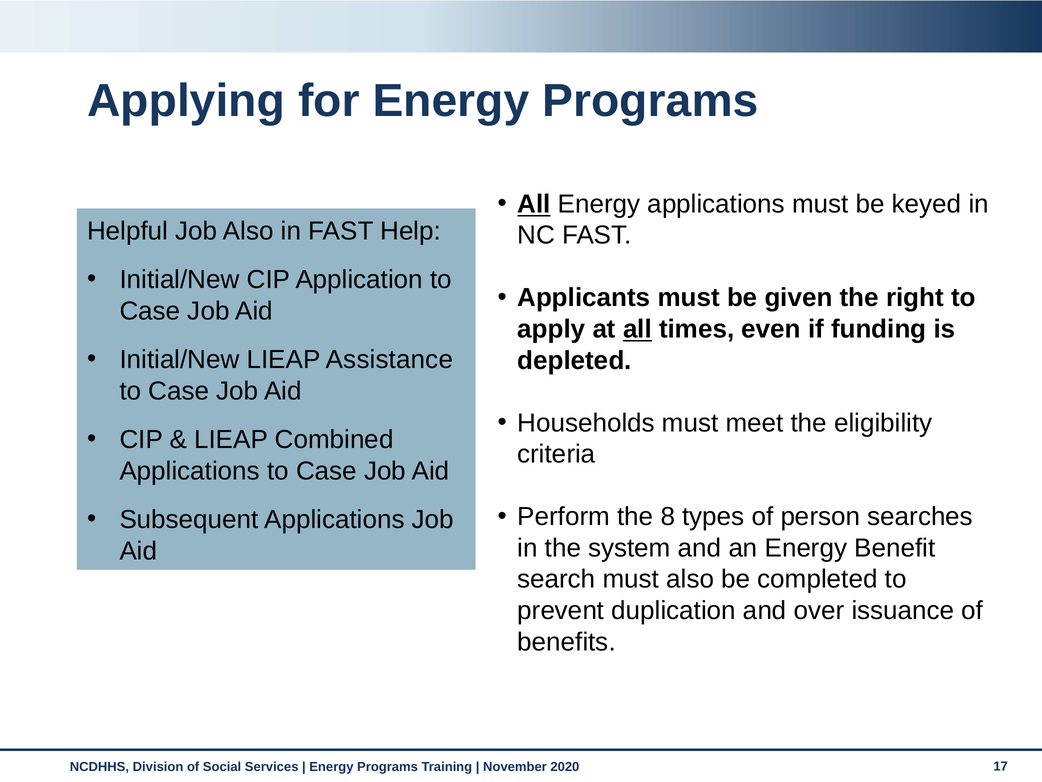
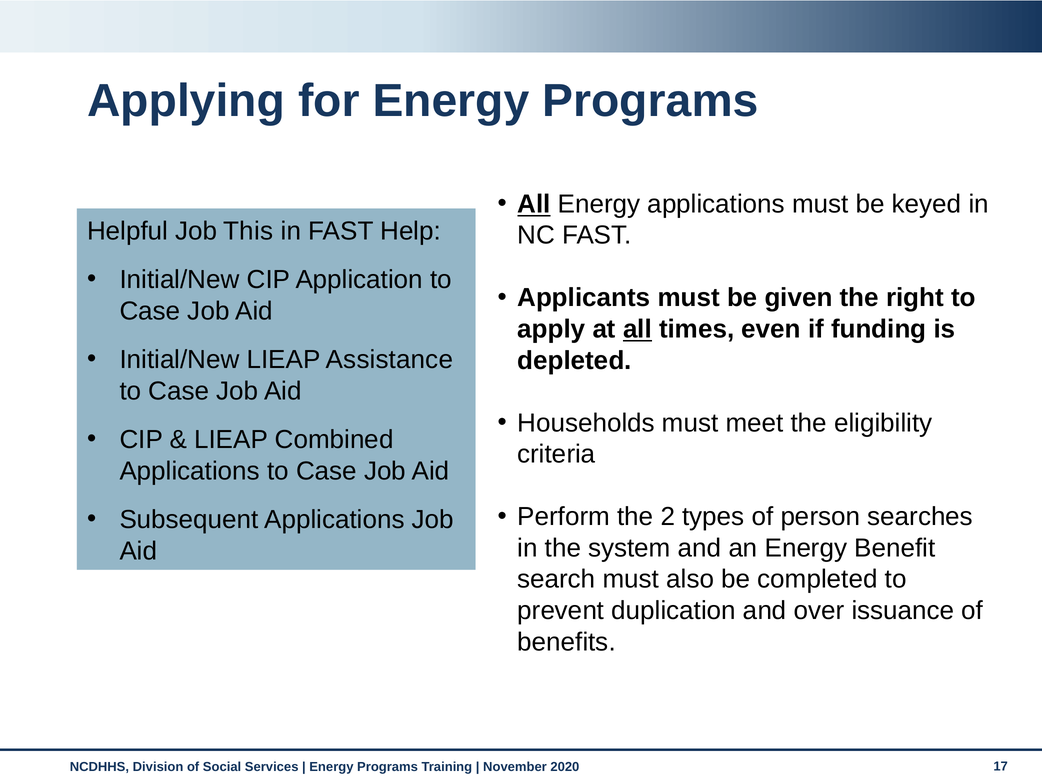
Job Also: Also -> This (248, 231)
8: 8 -> 2 (668, 517)
